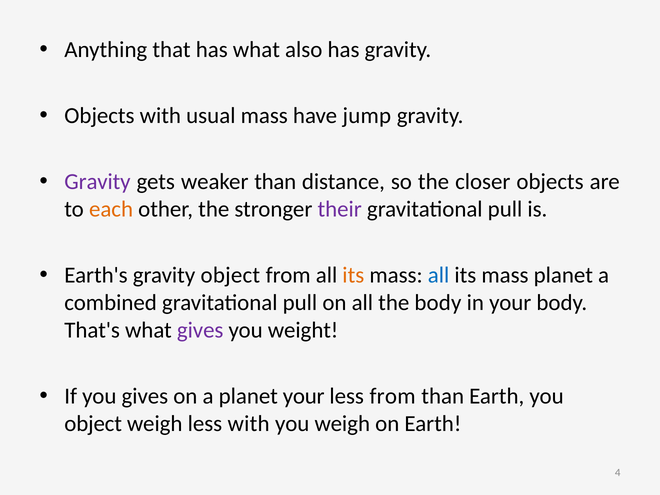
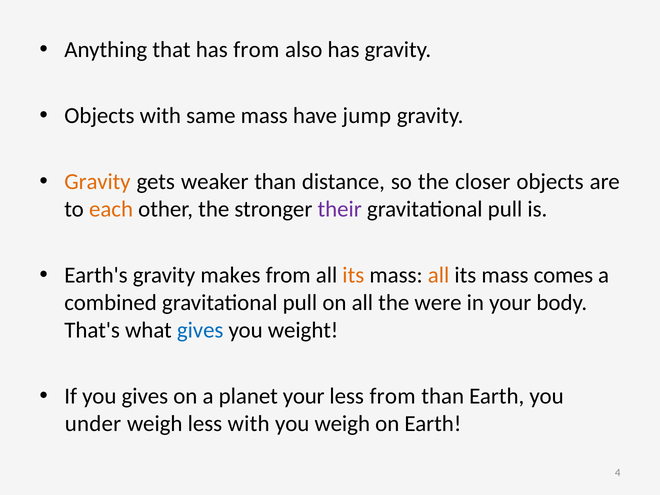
has what: what -> from (256, 50)
usual: usual -> same (211, 116)
Gravity colour: purple -> orange (97, 182)
gravity object: object -> makes (230, 275)
all colour: blue -> orange (439, 275)
mass planet: planet -> comes (563, 275)
the body: body -> were (438, 303)
gives colour: purple -> blue (200, 330)
object: object -> under (93, 424)
